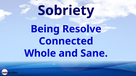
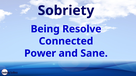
Whole: Whole -> Power (40, 54)
